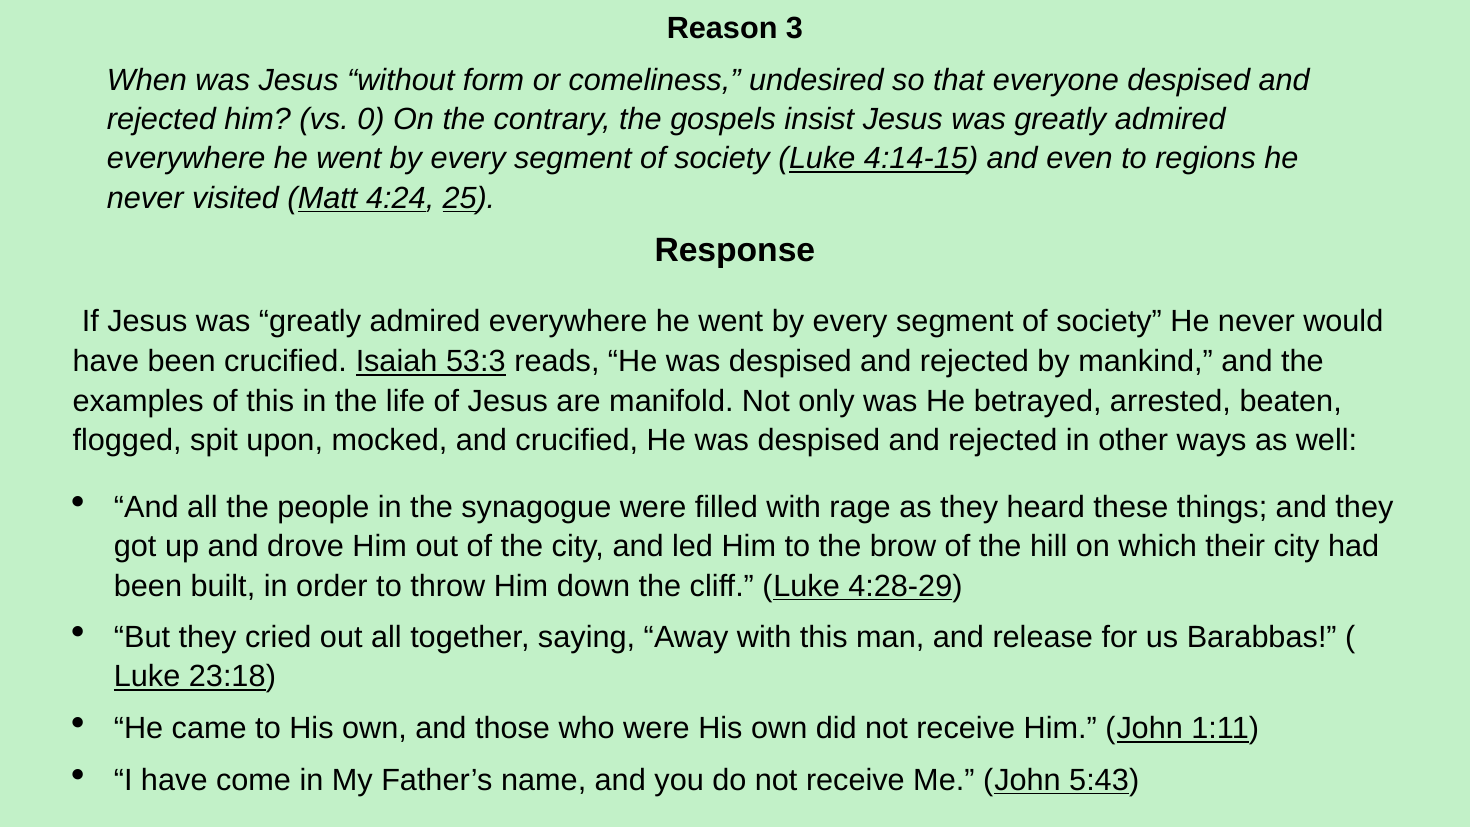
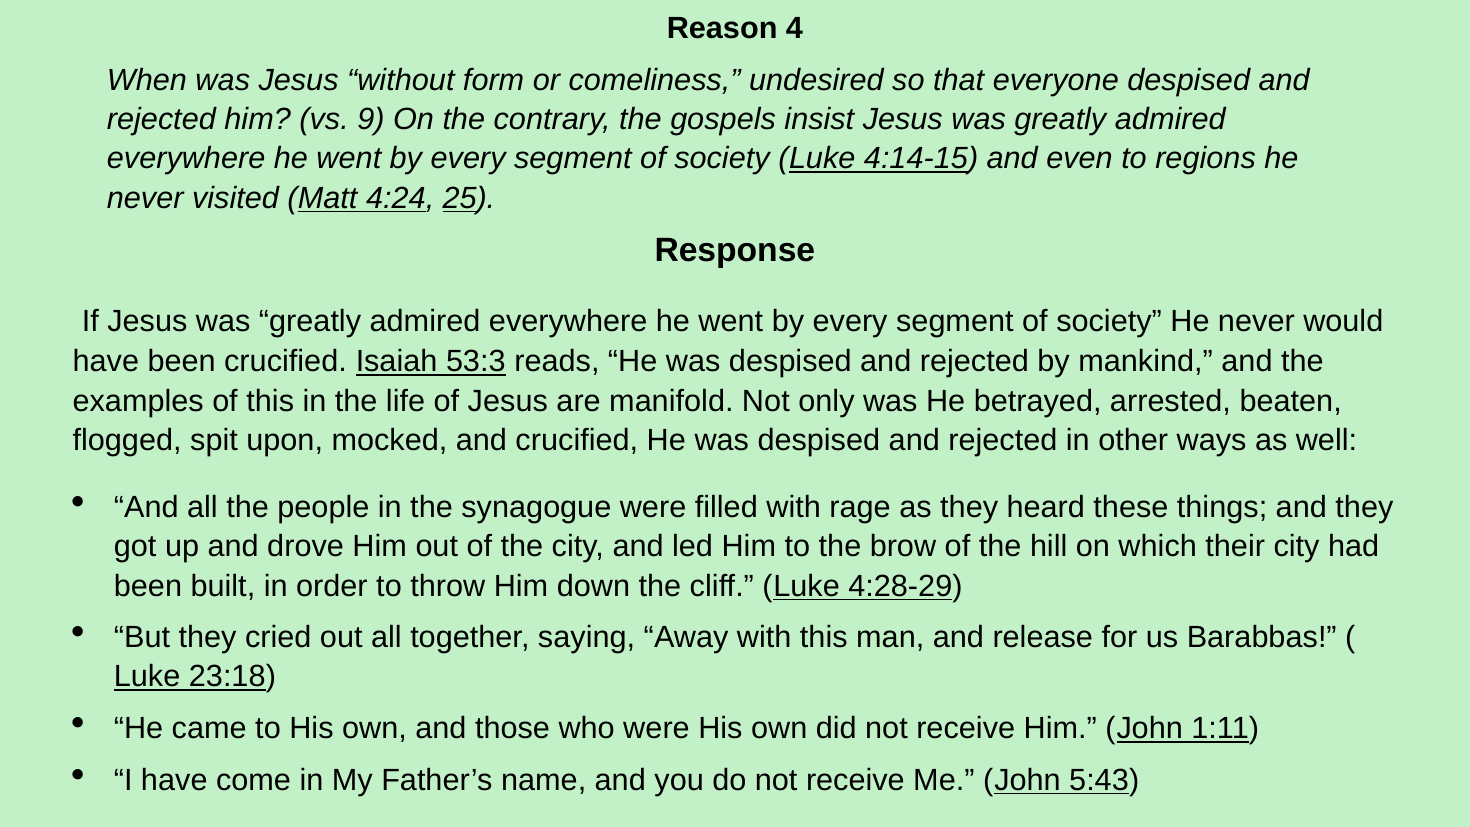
3: 3 -> 4 (794, 28)
0: 0 -> 9 (371, 119)
